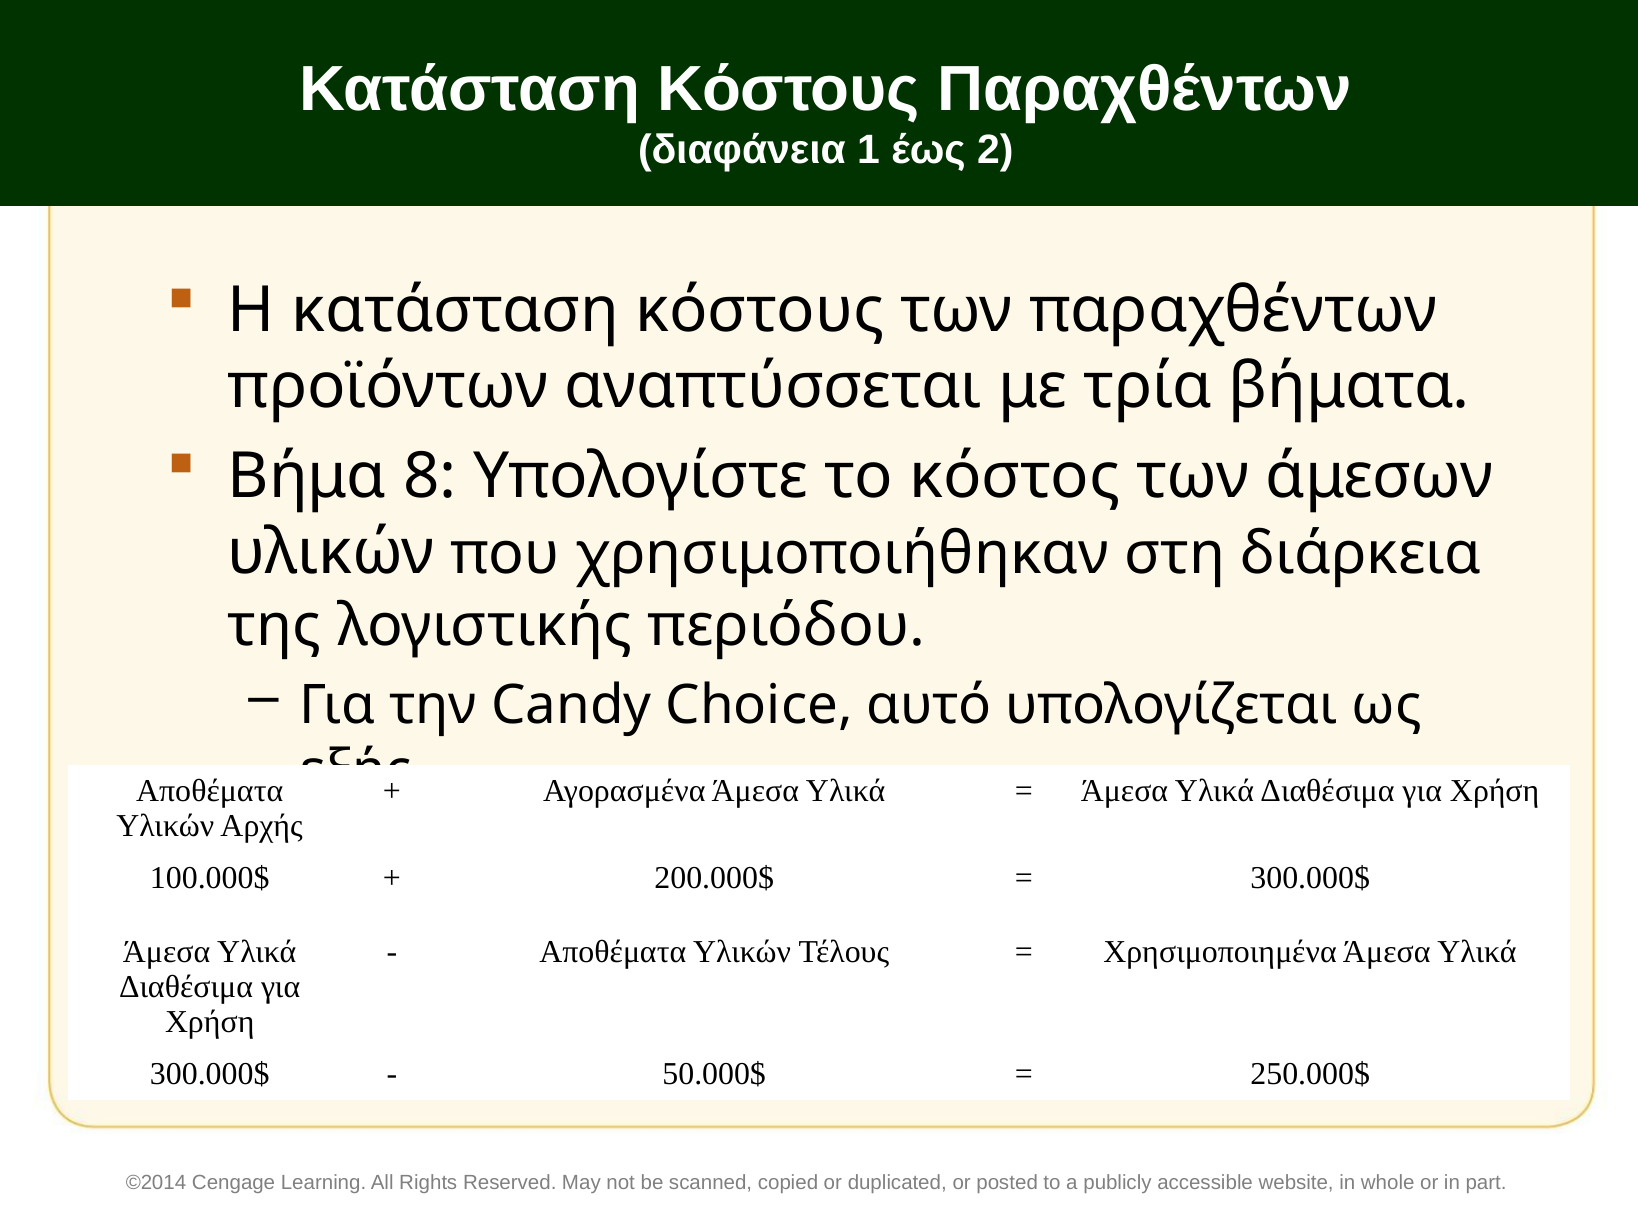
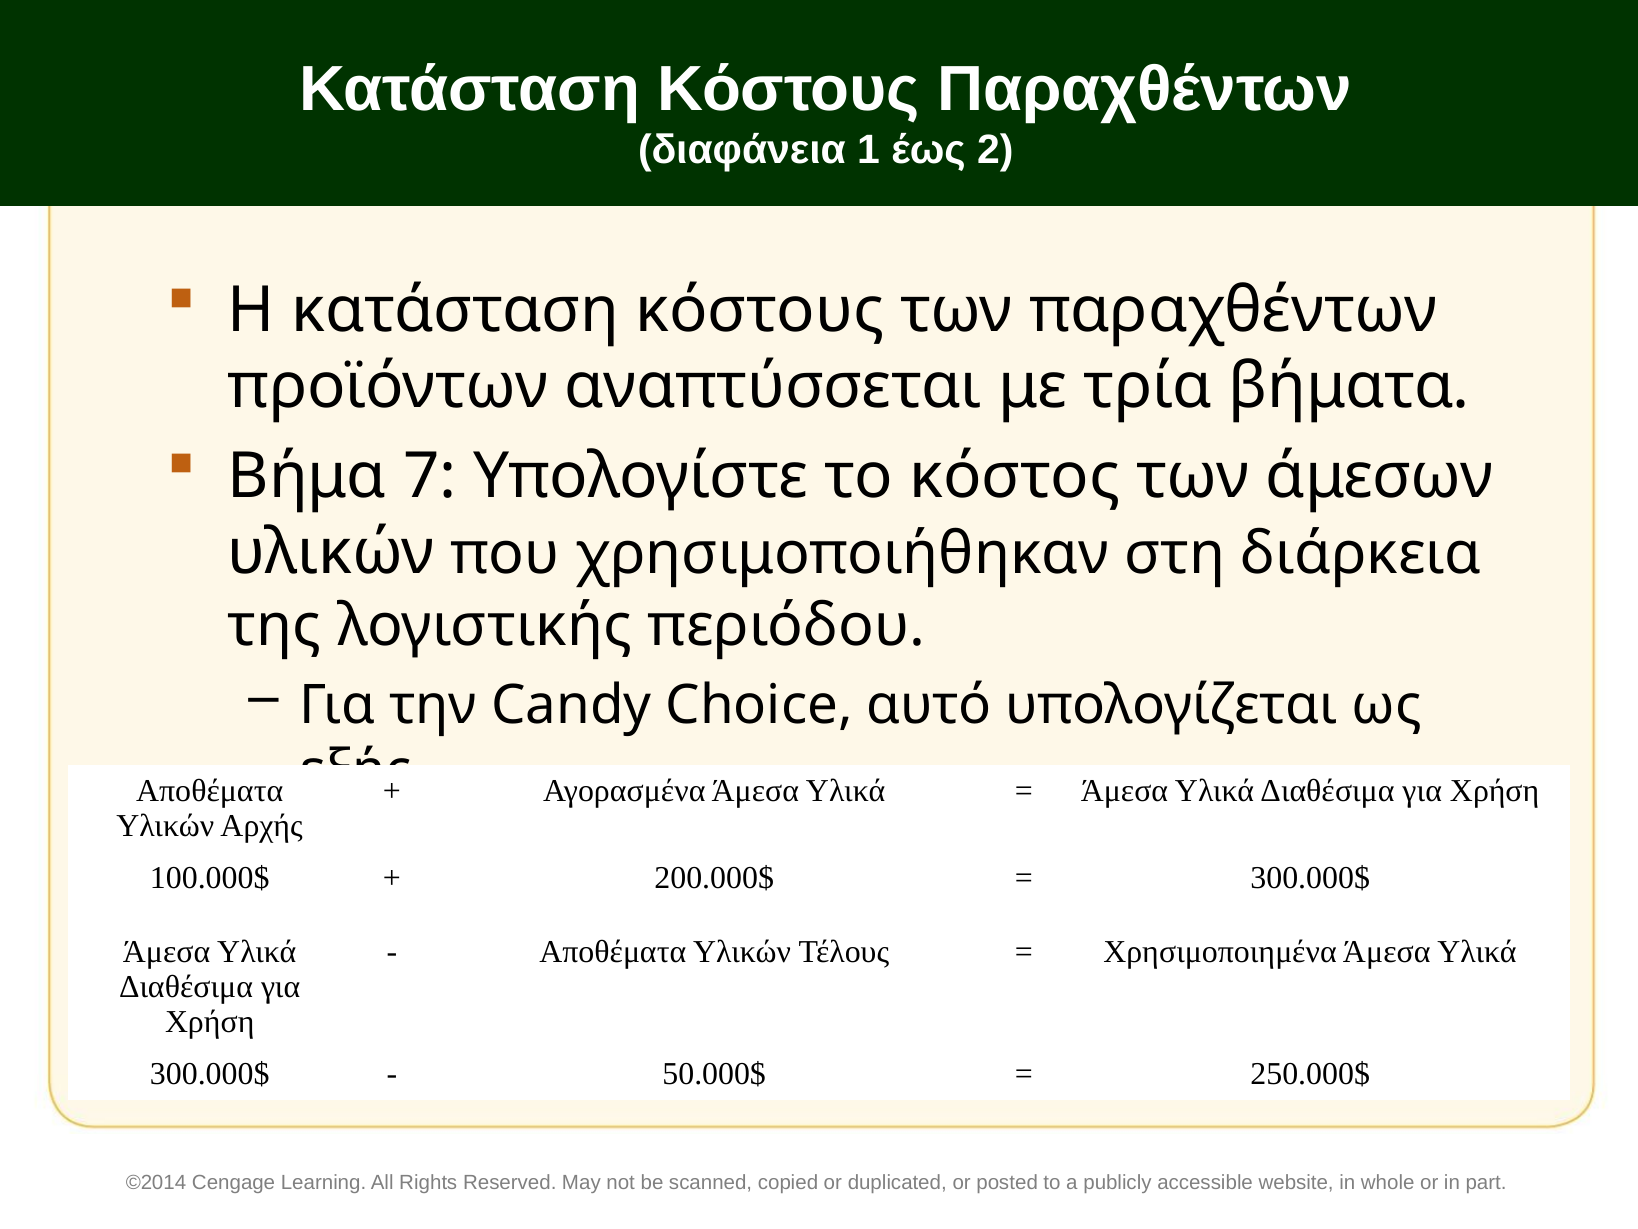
8: 8 -> 7 (430, 476)
